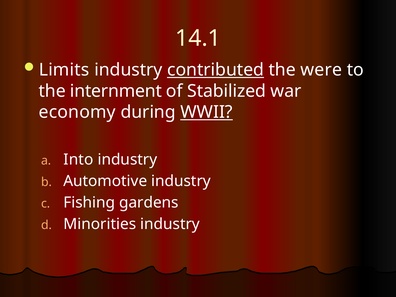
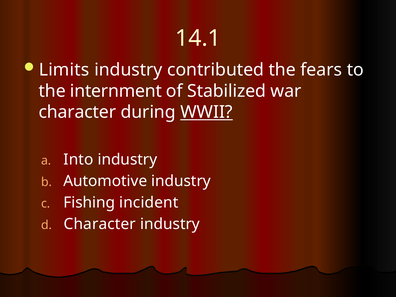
contributed underline: present -> none (216, 70)
were: were -> fears (321, 70)
economy: economy -> character (77, 112)
gardens: gardens -> incident (149, 203)
Minorities: Minorities -> Character (100, 224)
